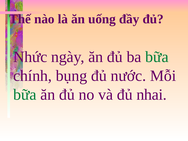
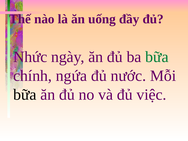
bụng: bụng -> ngứa (71, 76)
bữa colour: green -> black (25, 95)
nhai: nhai -> việc (151, 95)
